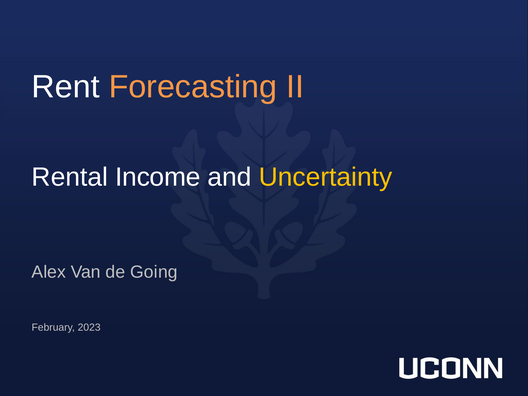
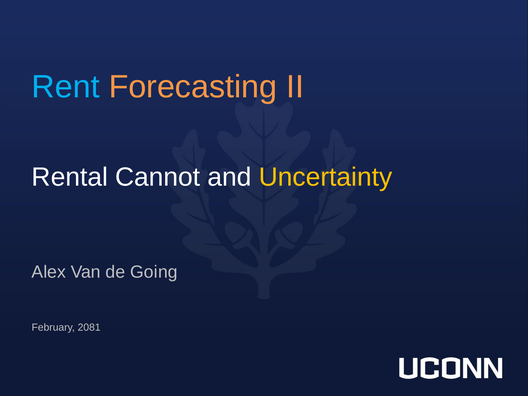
Rent colour: white -> light blue (66, 87)
Income: Income -> Cannot (158, 177)
2023: 2023 -> 2081 (89, 327)
